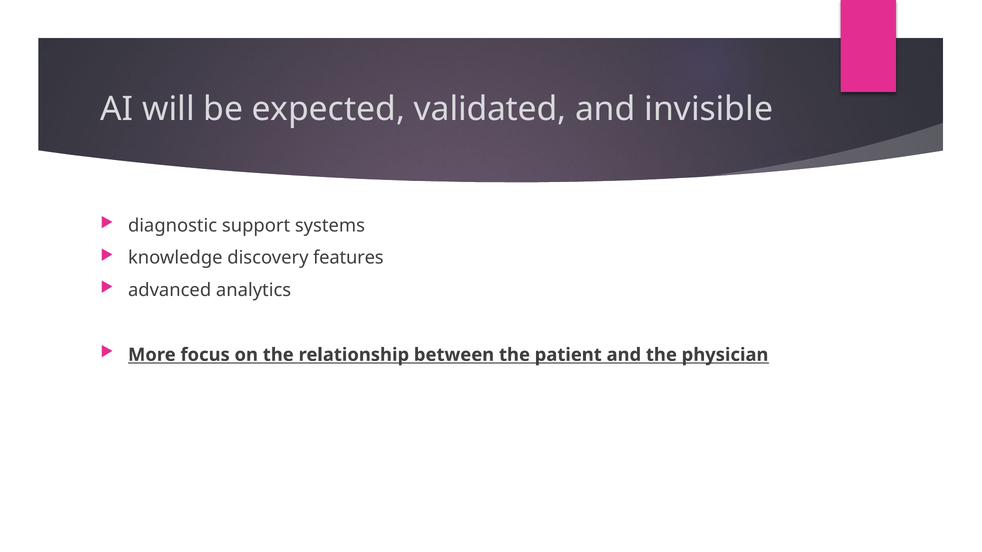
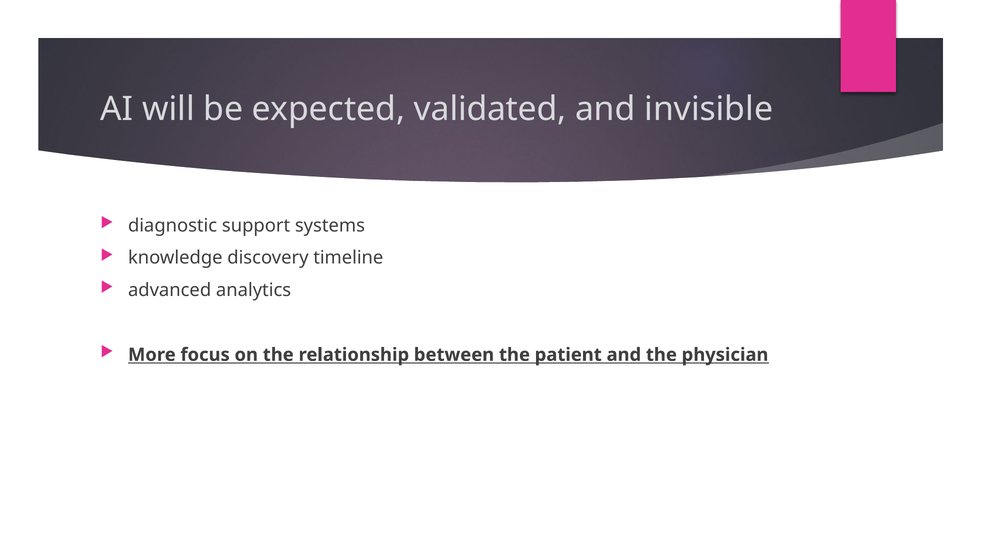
features: features -> timeline (348, 258)
